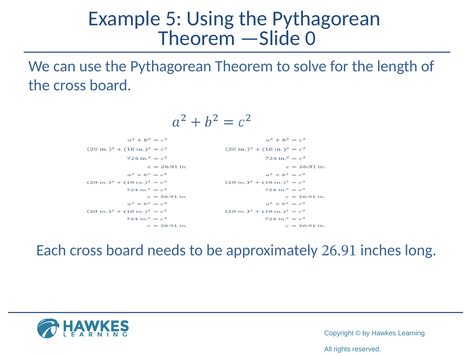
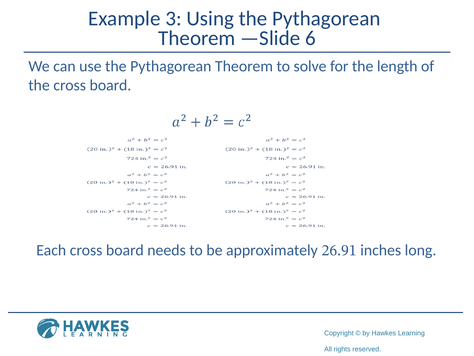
5: 5 -> 3 (174, 18)
0: 0 -> 6 (310, 38)
